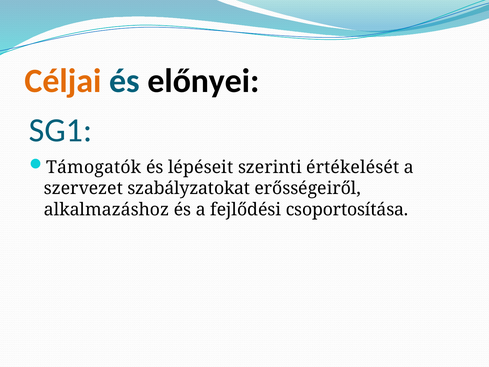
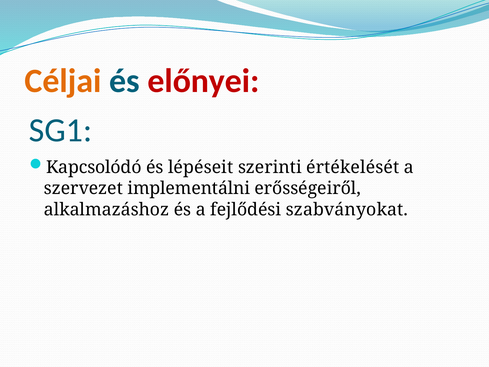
előnyei colour: black -> red (203, 81)
Támogatók: Támogatók -> Kapcsolódó (94, 167)
szabályzatokat: szabályzatokat -> implementálni (189, 188)
csoportosítása: csoportosítása -> szabványokat (347, 209)
